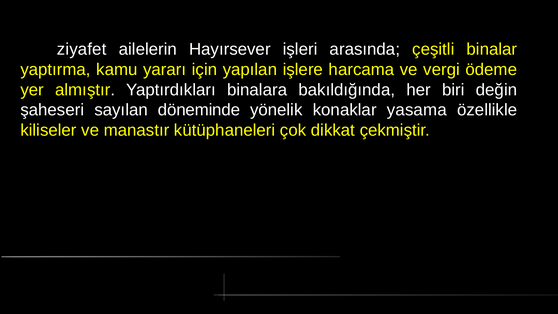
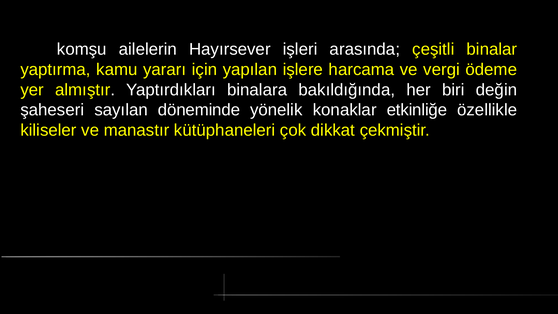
ziyafet: ziyafet -> komşu (82, 49)
yasama: yasama -> etkinliğe (417, 110)
